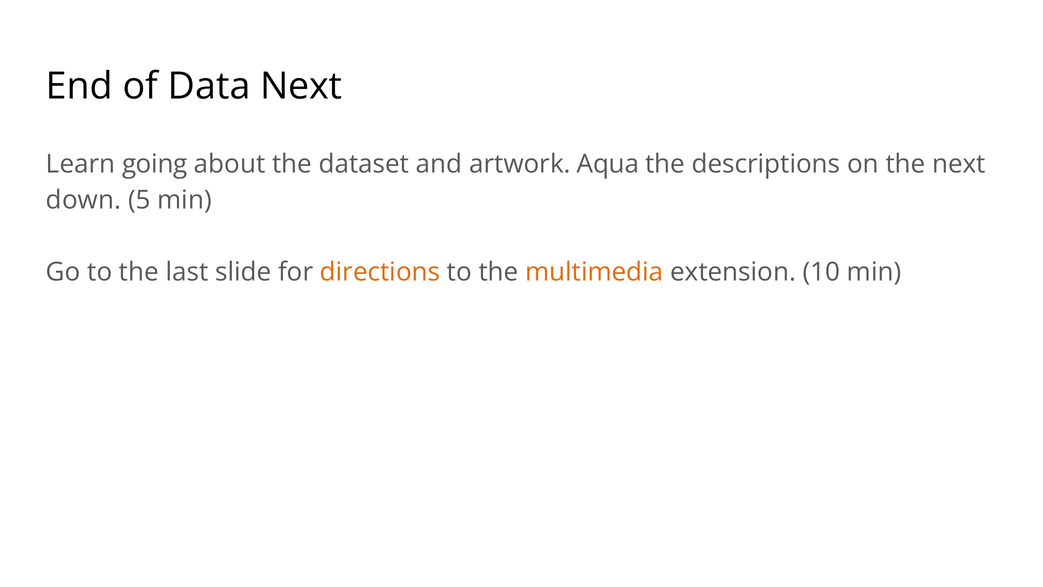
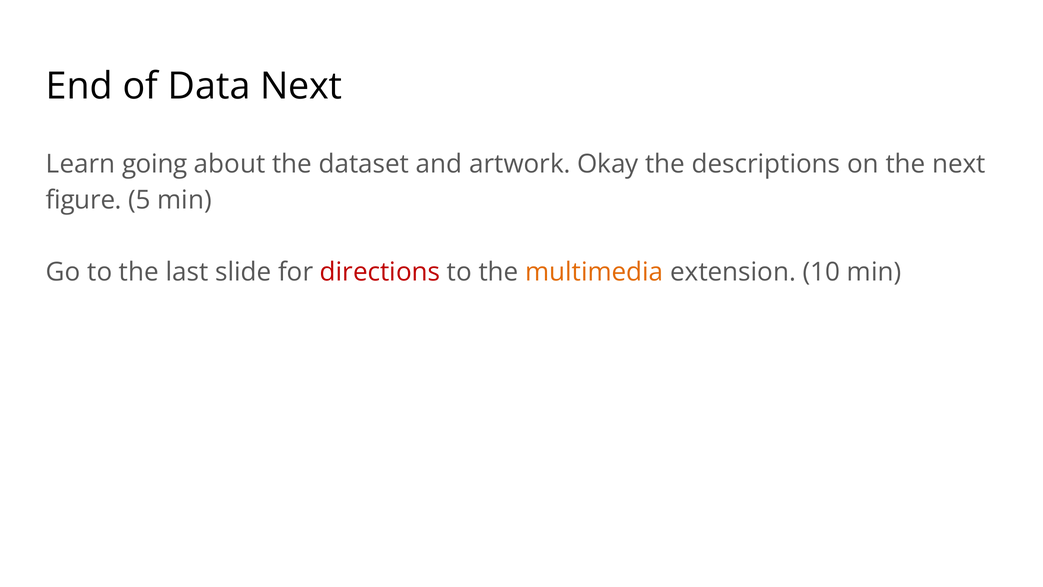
Aqua: Aqua -> Okay (608, 164)
down: down -> figure (84, 200)
directions colour: orange -> red (380, 272)
